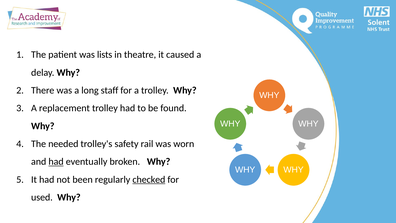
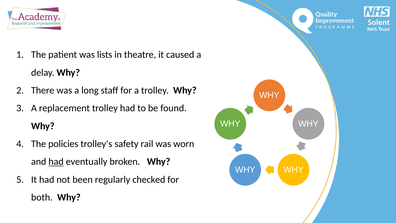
needed: needed -> policies (63, 144)
checked underline: present -> none (149, 179)
used: used -> both (42, 197)
